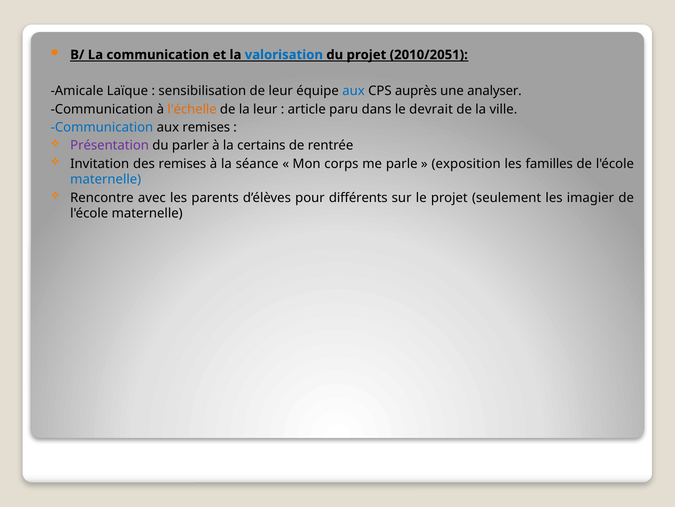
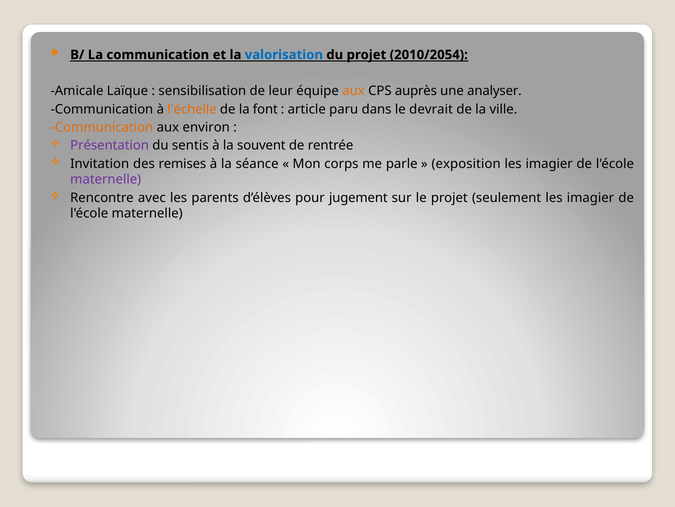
2010/2051: 2010/2051 -> 2010/2054 (429, 55)
aux colour: blue -> orange (354, 91)
la leur: leur -> font (265, 109)
Communication colour: blue -> orange (102, 127)
aux remises: remises -> environ (206, 127)
parler: parler -> sentis (190, 145)
certains: certains -> souvent (261, 145)
familles: familles -> imagier (549, 163)
maternelle colour: blue -> purple (106, 179)
différents: différents -> jugement (358, 197)
